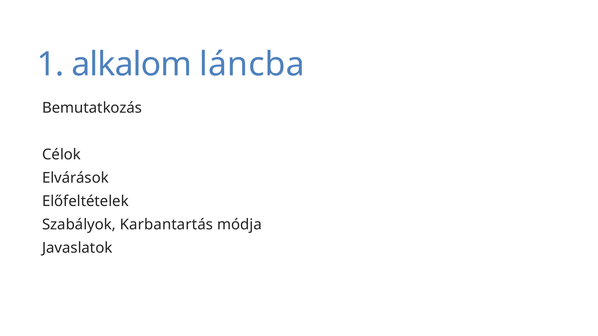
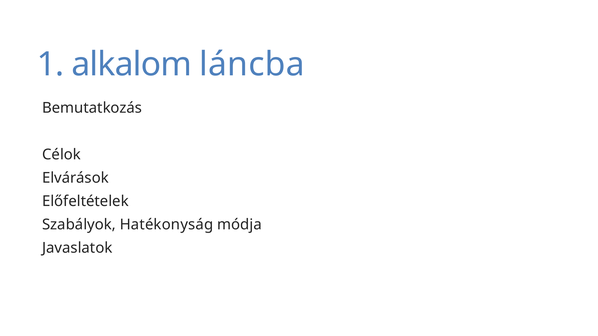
Karbantartás: Karbantartás -> Hatékonyság (166, 225)
